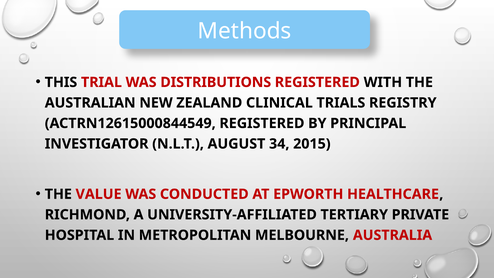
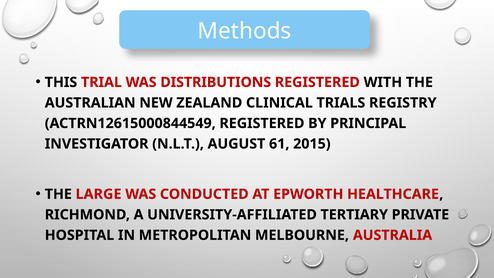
34: 34 -> 61 (279, 144)
VALUE: VALUE -> LARGE (99, 194)
